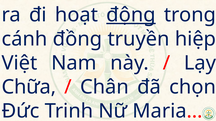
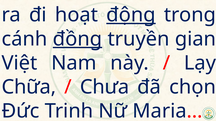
đồng underline: none -> present (77, 39)
hiệp: hiệp -> gian (195, 39)
Chân: Chân -> Chưa (105, 87)
